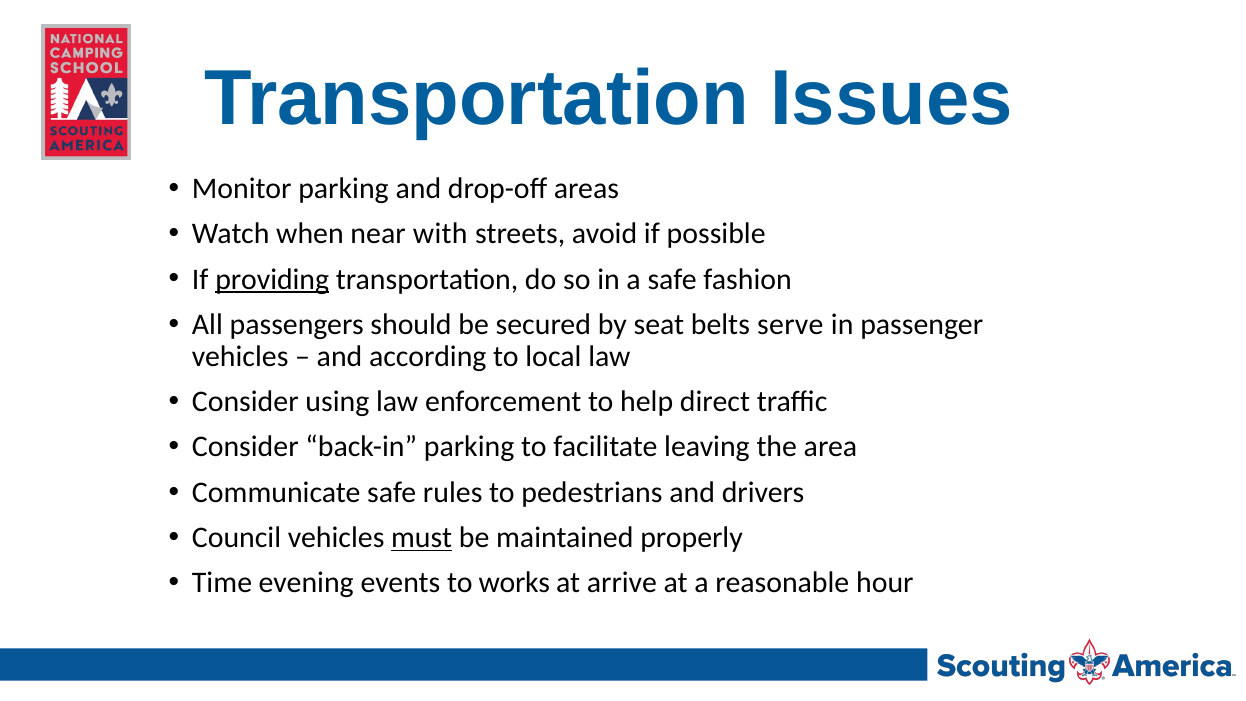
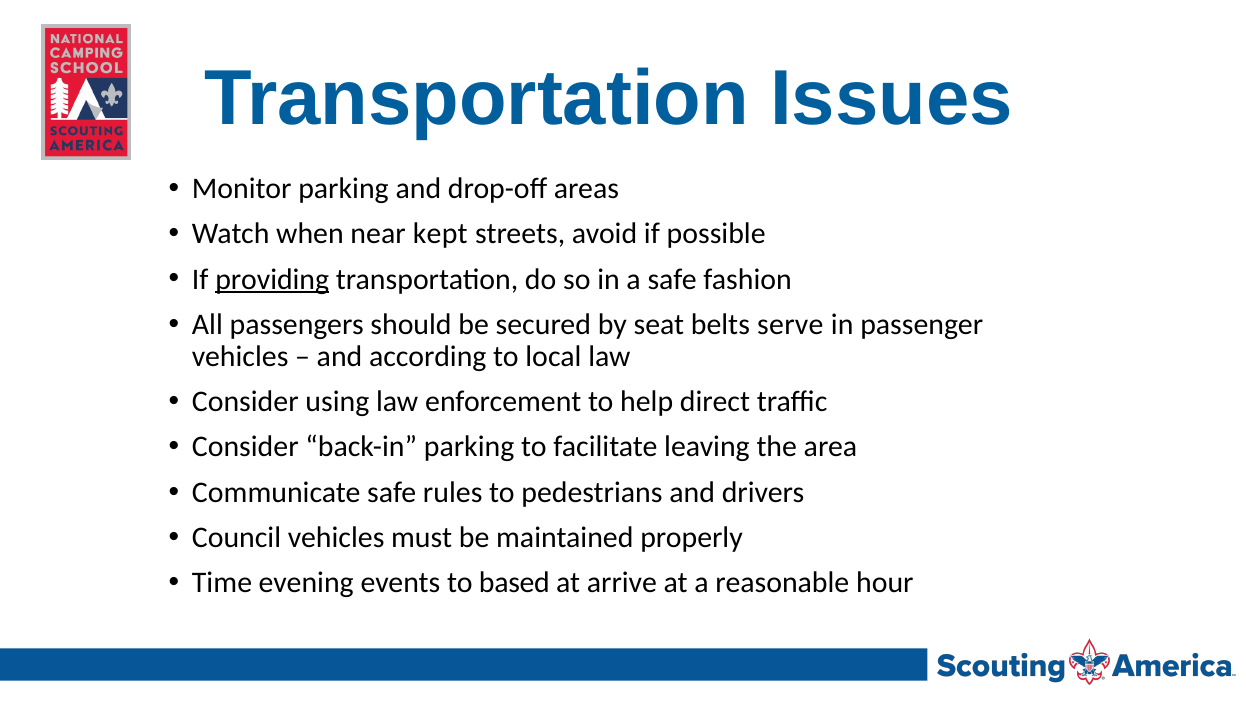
with: with -> kept (440, 234)
must underline: present -> none (422, 537)
works: works -> based (514, 583)
